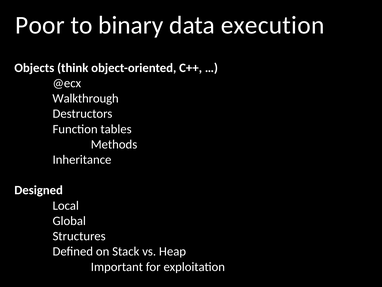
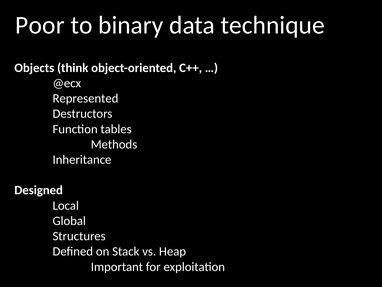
execution: execution -> technique (273, 25)
Walkthrough: Walkthrough -> Represented (85, 98)
